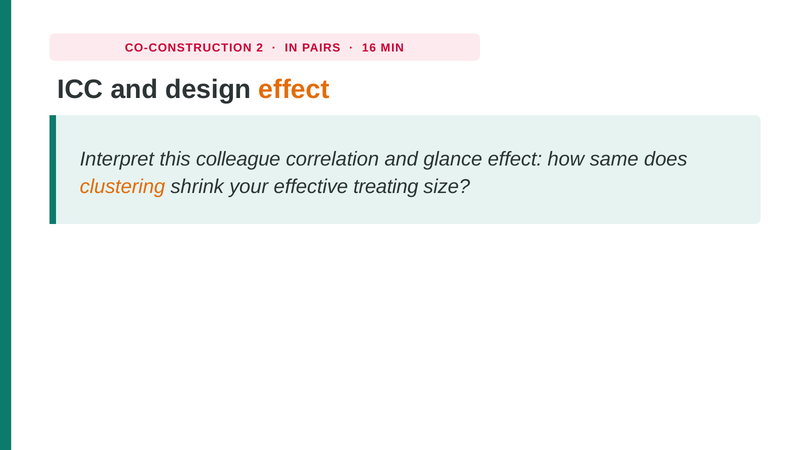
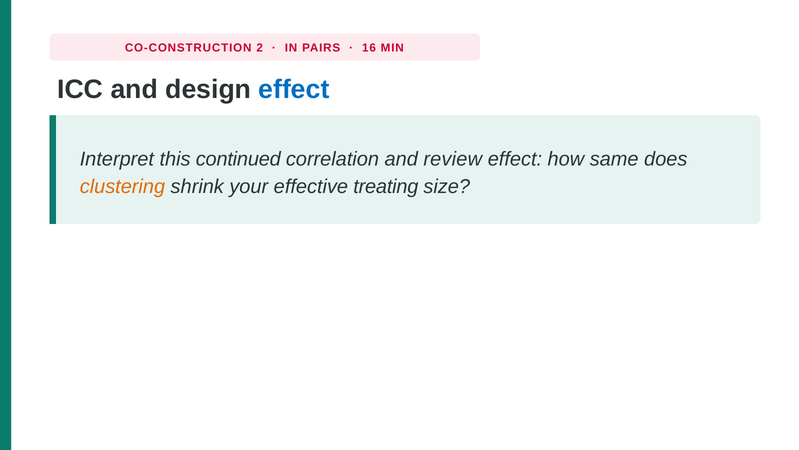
effect colour: orange -> blue (294, 90)
colleague: colleague -> continued (238, 159)
glance: glance -> review (453, 159)
